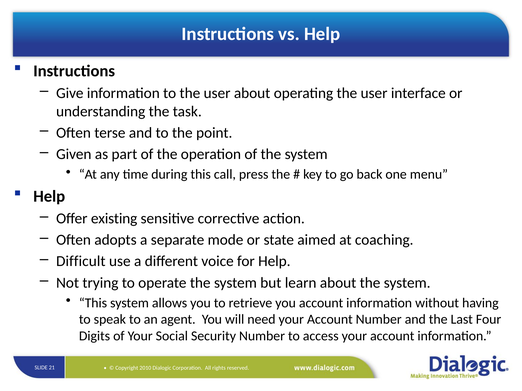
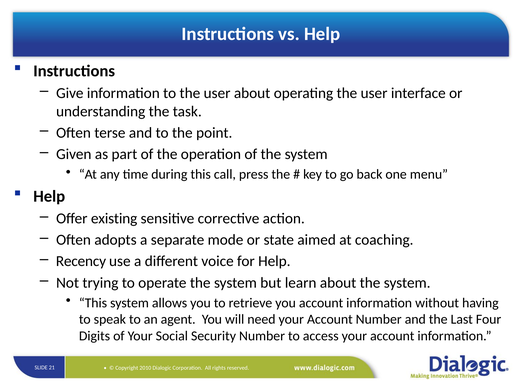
Difficult: Difficult -> Recency (81, 262)
